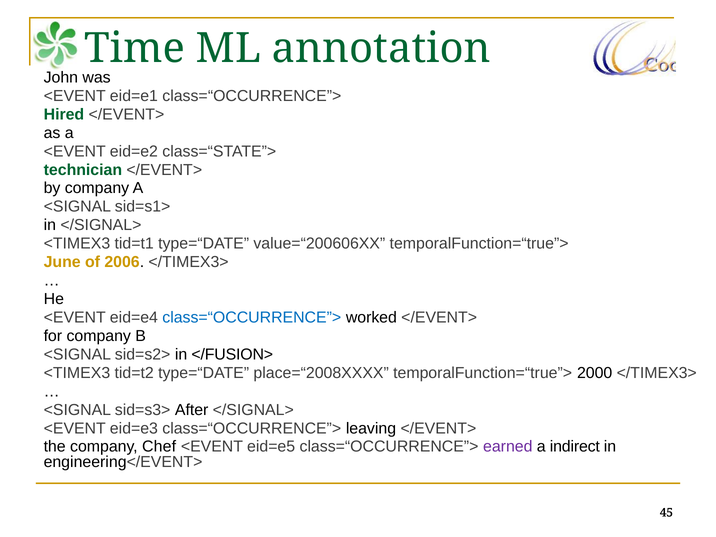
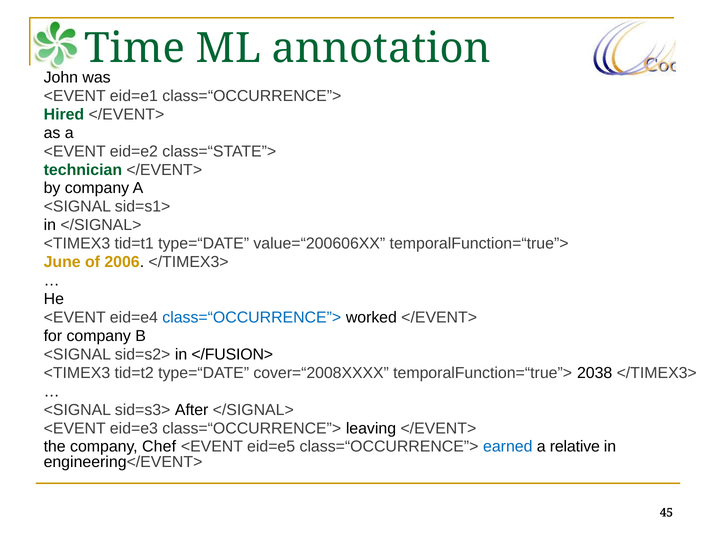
place=“2008XXXX: place=“2008XXXX -> cover=“2008XXXX (321, 373)
2000: 2000 -> 2038 (595, 373)
earned colour: purple -> blue (508, 447)
indirect: indirect -> relative (575, 447)
